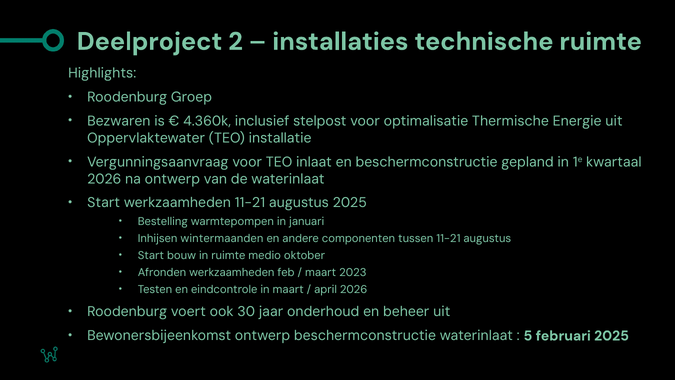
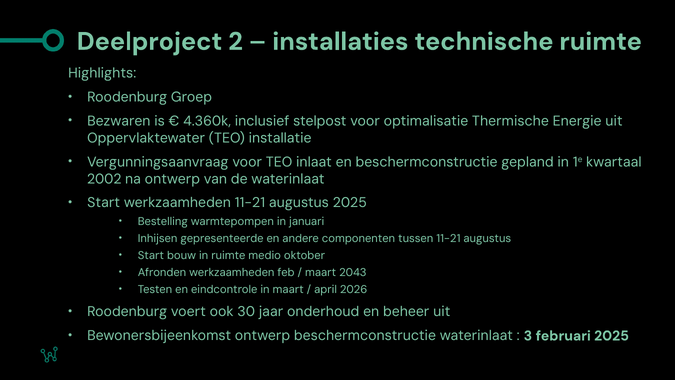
2026: 2026 -> 2002 (104, 179)
wintermaanden: wintermaanden -> gepresenteerde (222, 238)
2023: 2023 -> 2043 (353, 272)
5: 5 -> 3 (528, 335)
